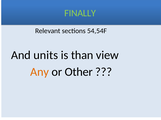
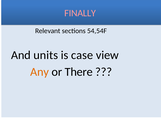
FINALLY colour: light green -> pink (80, 13)
than: than -> case (82, 55)
Other: Other -> There (79, 72)
